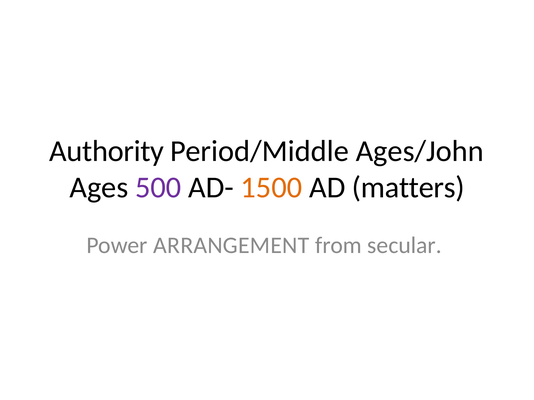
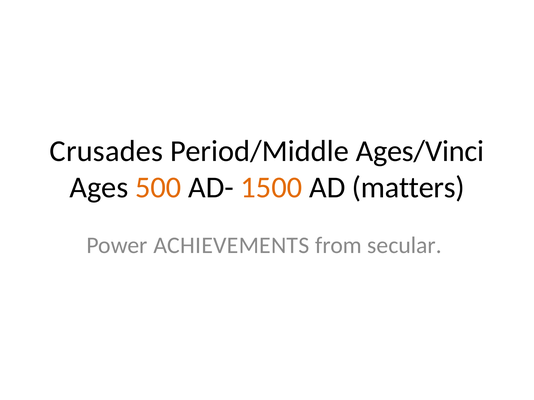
Authority: Authority -> Crusades (106, 151)
Ages/John: Ages/John -> Ages/Vinci (420, 151)
500 colour: purple -> orange (158, 188)
ARRANGEMENT: ARRANGEMENT -> ACHIEVEMENTS (231, 246)
